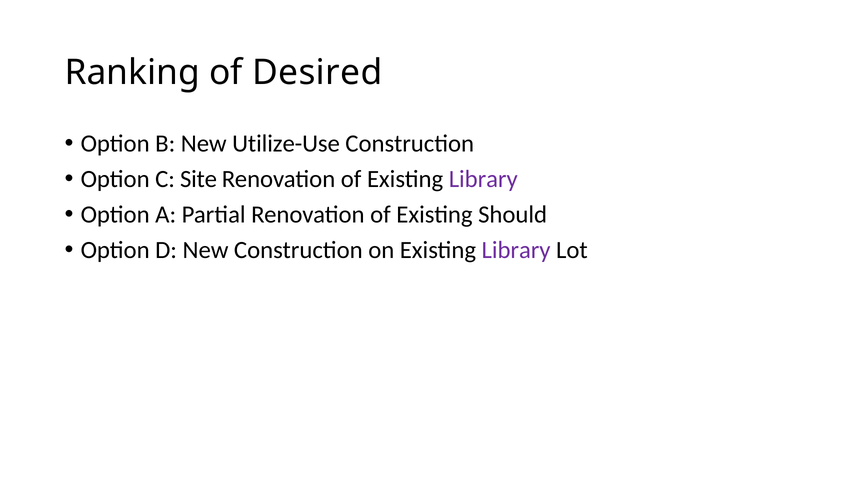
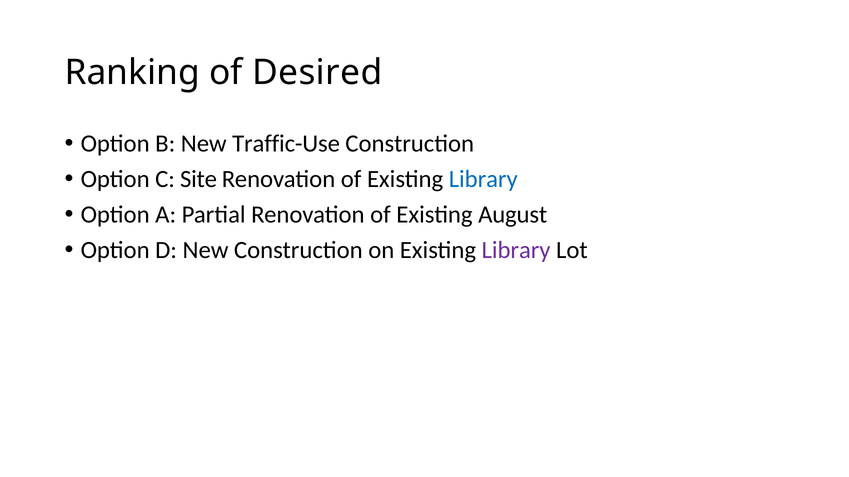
Utilize-Use: Utilize-Use -> Traffic-Use (286, 144)
Library colour: purple -> blue (483, 179)
Should: Should -> August (513, 215)
